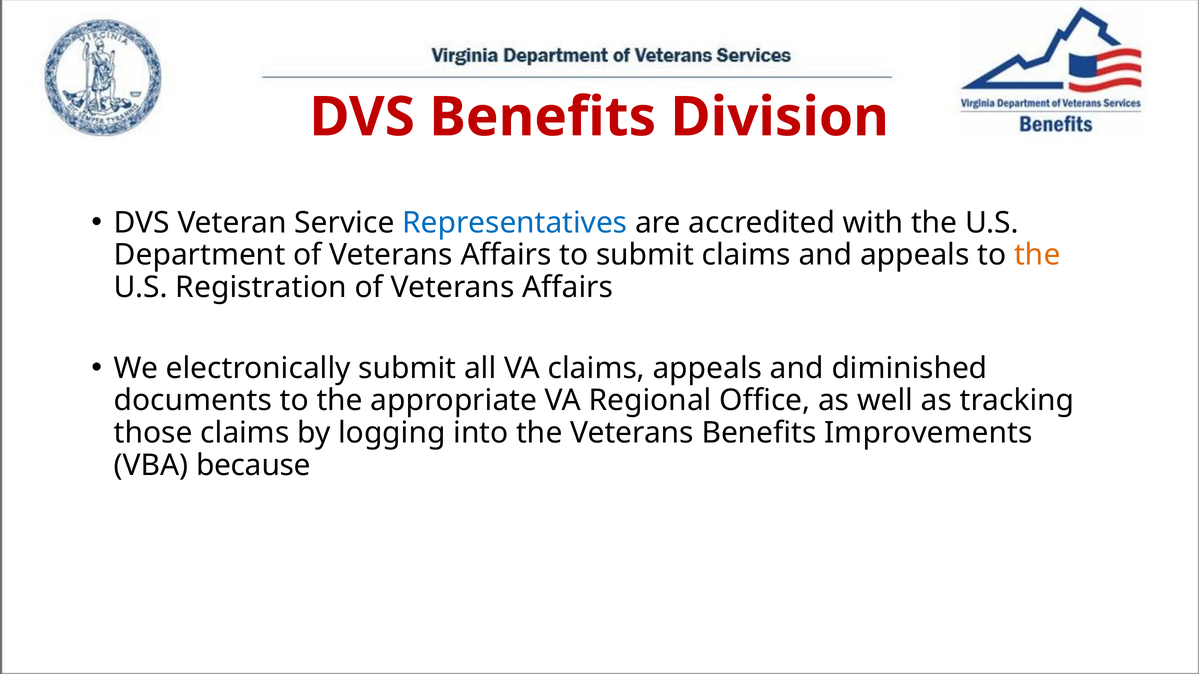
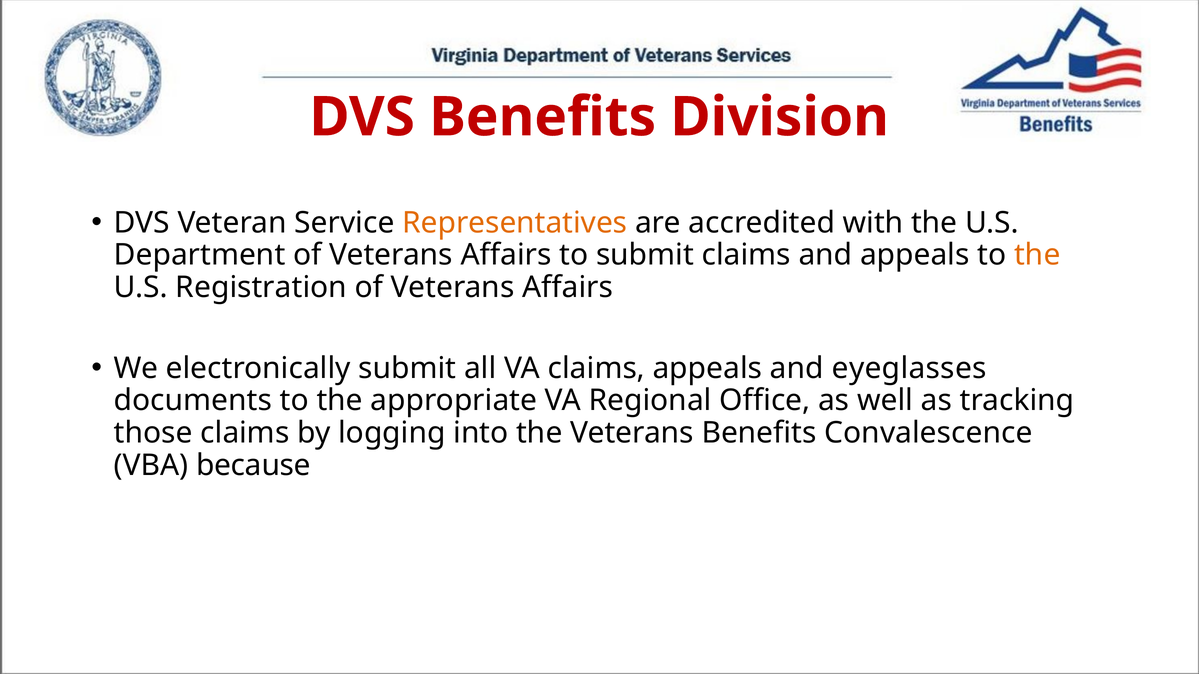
Representatives colour: blue -> orange (515, 223)
diminished: diminished -> eyeglasses (909, 368)
Improvements: Improvements -> Convalescence (928, 433)
